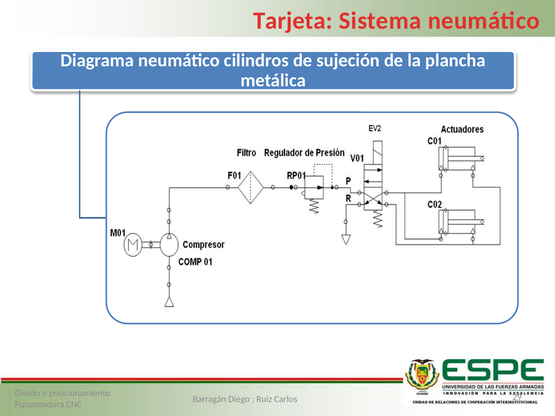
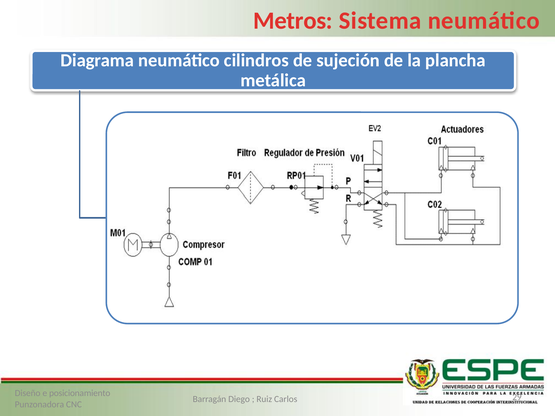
Tarjeta: Tarjeta -> Metros (293, 21)
